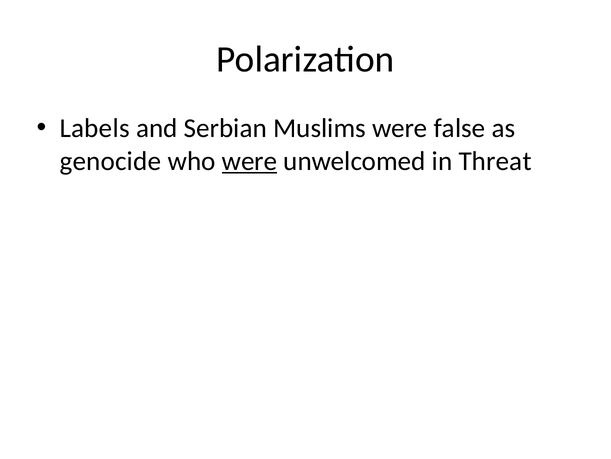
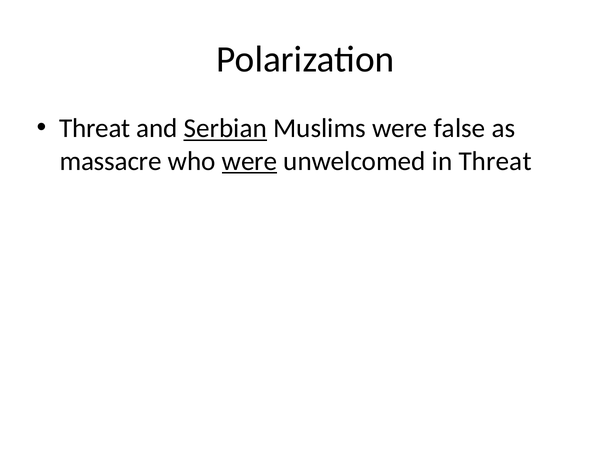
Labels: Labels -> Threat (95, 128)
Serbian underline: none -> present (225, 128)
genocide: genocide -> massacre (111, 161)
